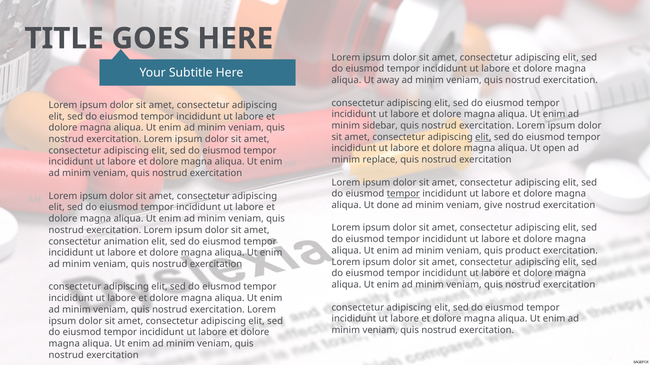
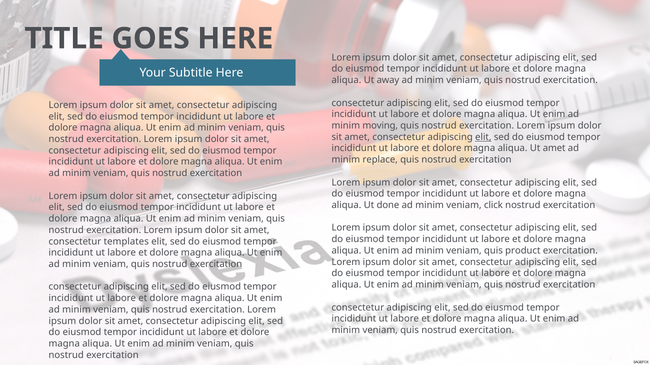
sidebar: sidebar -> moving (380, 126)
Ut open: open -> amet (554, 149)
tempor underline: present -> none (403, 194)
give: give -> click (493, 205)
animation: animation -> templates (126, 242)
